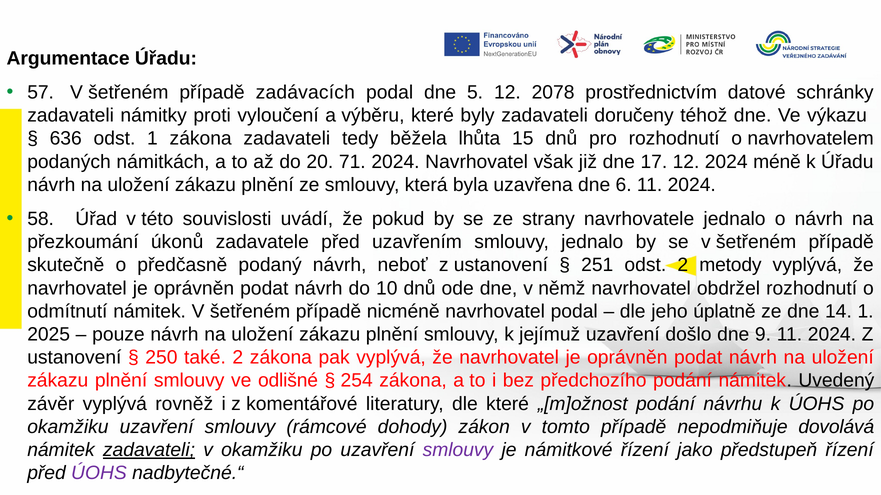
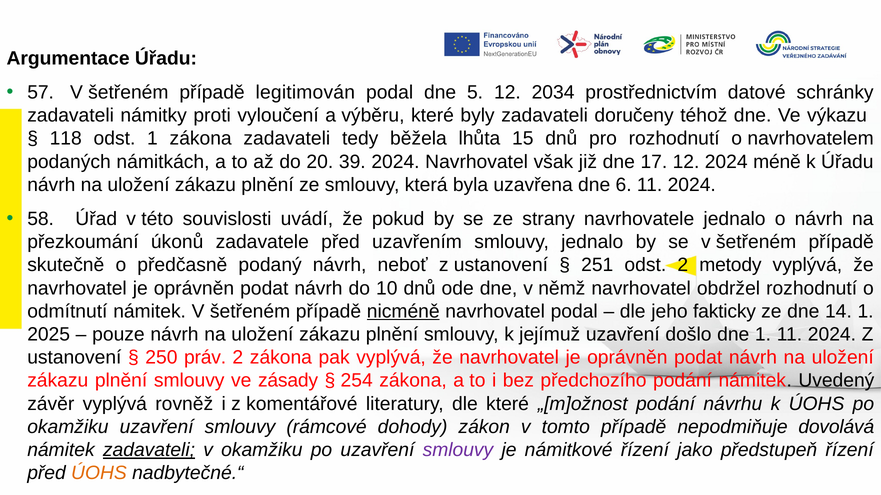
zadávacích: zadávacích -> legitimován (305, 93)
2078: 2078 -> 2034 (553, 93)
636: 636 -> 118 (66, 139)
71: 71 -> 39 (352, 162)
nicméně underline: none -> present (403, 312)
úplatně: úplatně -> fakticky (725, 312)
dne 9: 9 -> 1 (763, 335)
také: také -> práv (205, 358)
odlišné: odlišné -> zásady (288, 381)
ÚOHS colour: purple -> orange (99, 474)
